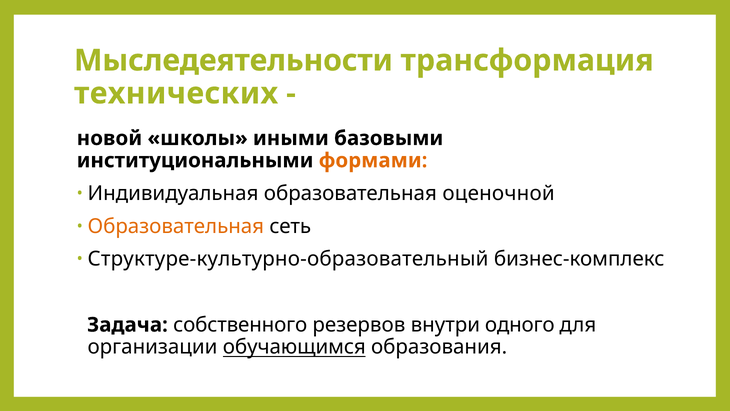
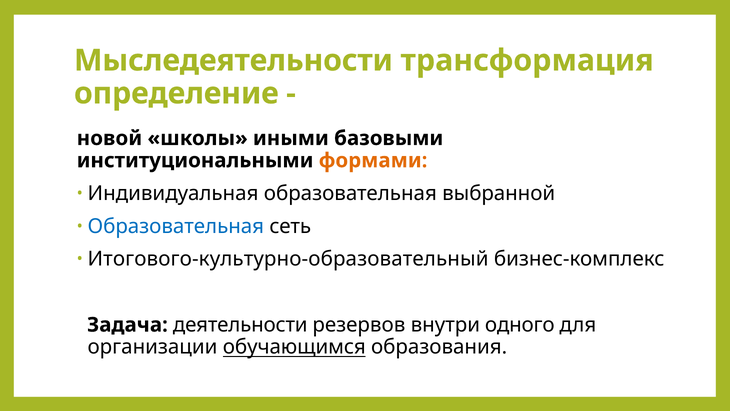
технических: технических -> определение (176, 93)
оценочной: оценочной -> выбранной (499, 193)
Образовательная colour: orange -> blue (176, 226)
Структуре-культурно-образовательный: Структуре-культурно-образовательный -> Итогового-культурно-образовательный (288, 259)
собственного: собственного -> деятельности (240, 325)
